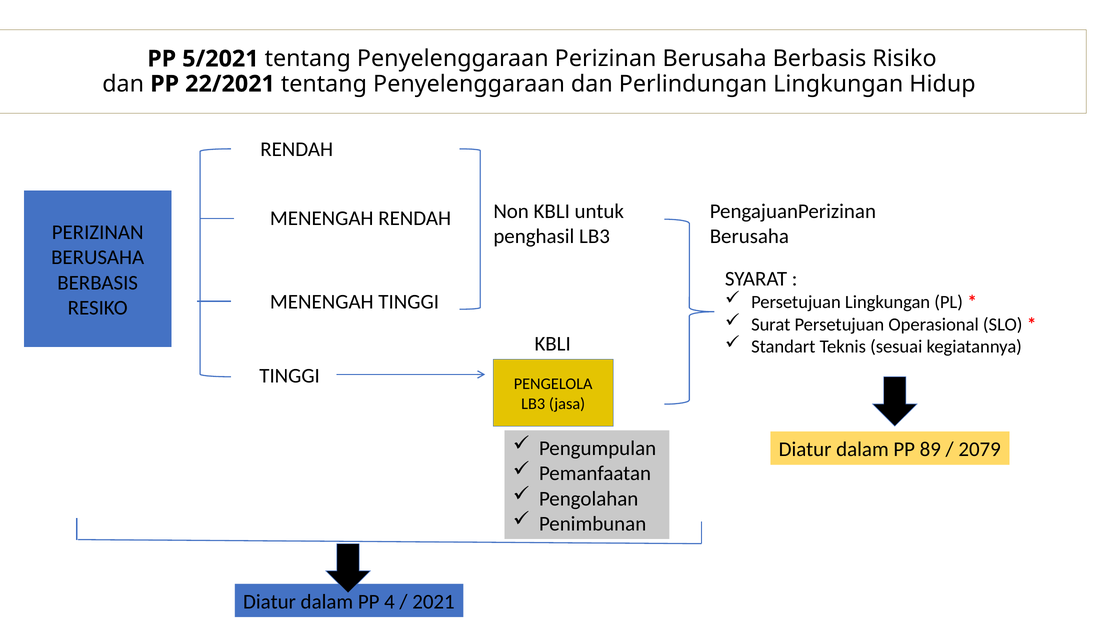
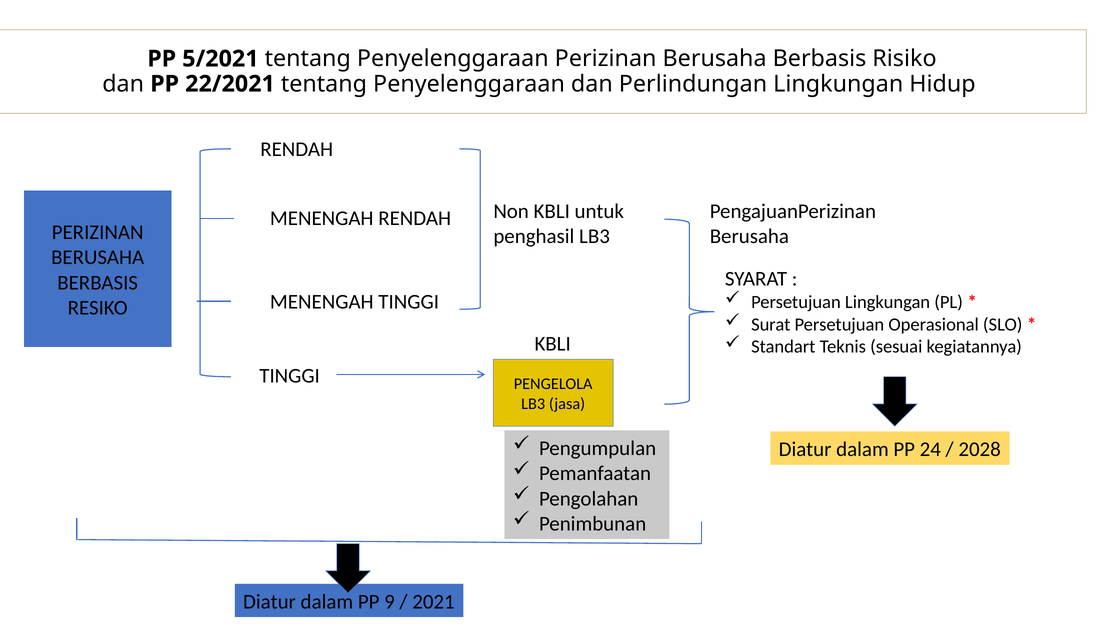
89: 89 -> 24 (930, 450)
2079: 2079 -> 2028 (980, 450)
4: 4 -> 9 (389, 602)
